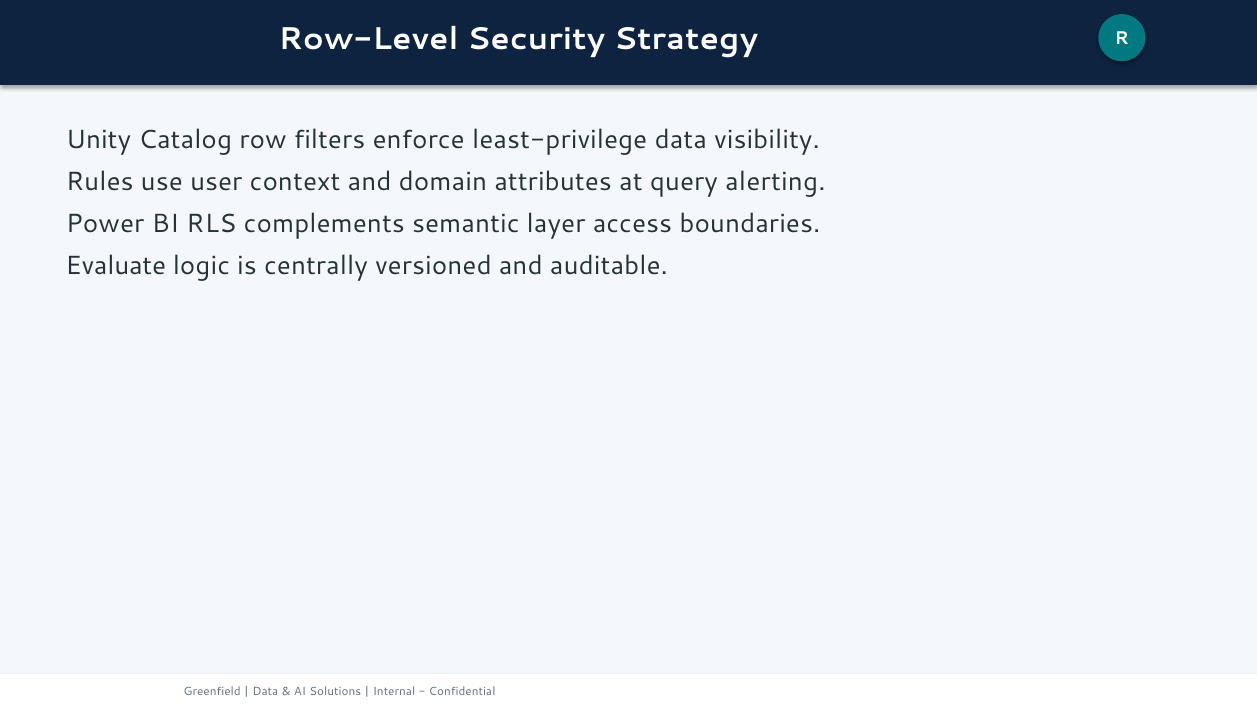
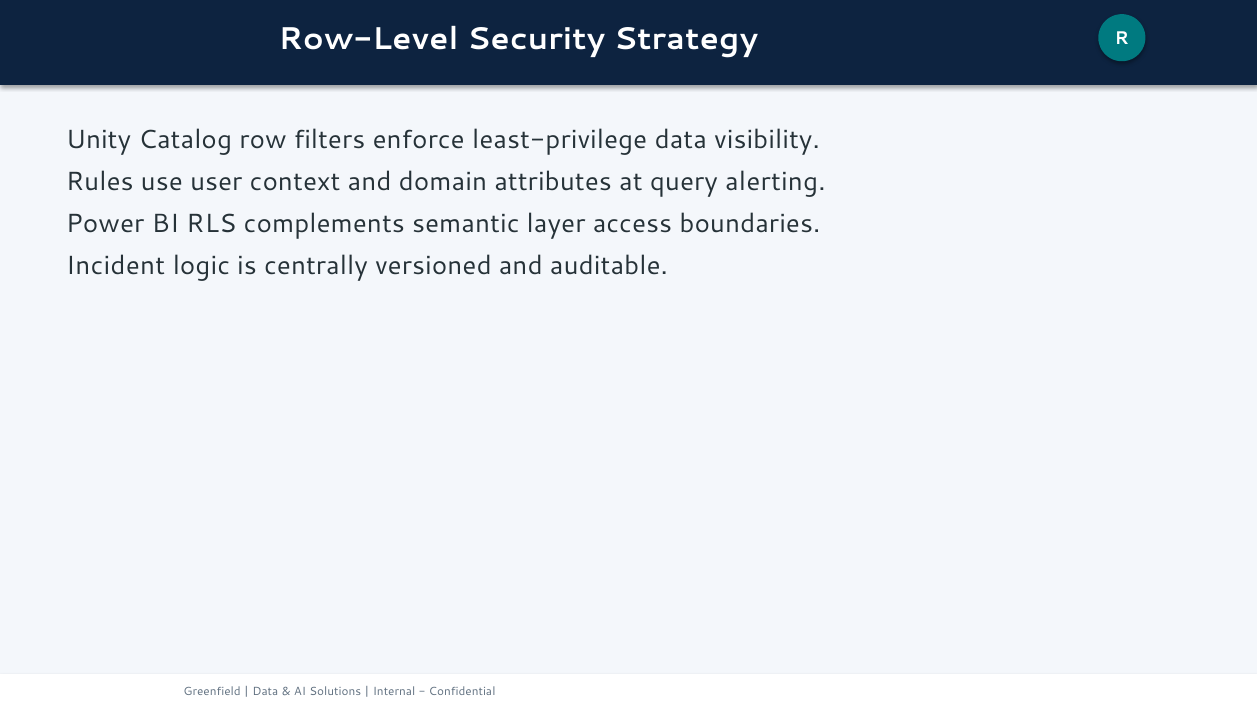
Evaluate: Evaluate -> Incident (116, 266)
